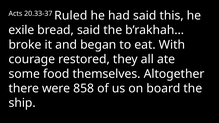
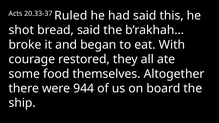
exile: exile -> shot (21, 30)
858: 858 -> 944 (84, 89)
